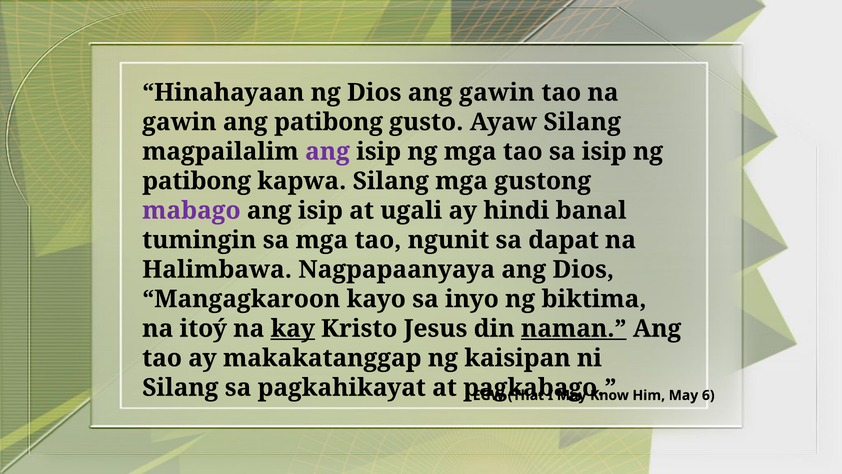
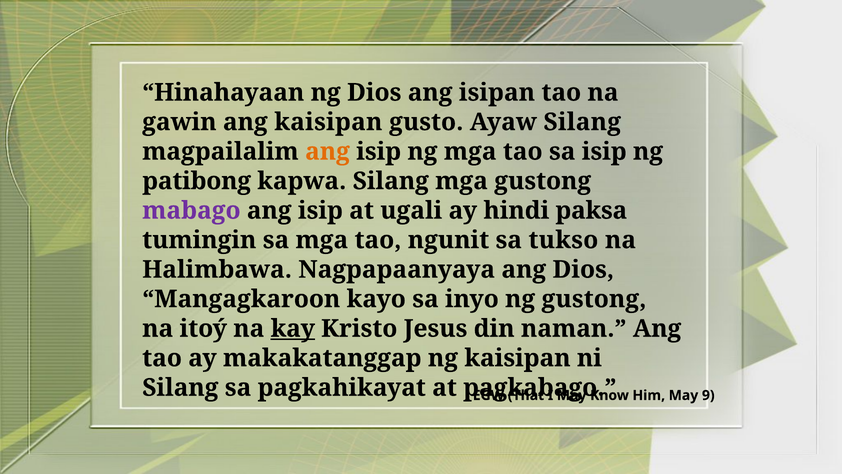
ang gawin: gawin -> isipan (497, 92)
ang patibong: patibong -> kaisipan (328, 122)
ang colour: purple -> orange (328, 151)
banal: banal -> paksa (591, 210)
dapat: dapat -> tukso (563, 240)
ng biktima: biktima -> gustong (594, 299)
naman underline: present -> none (574, 328)
6: 6 -> 9 (708, 395)
